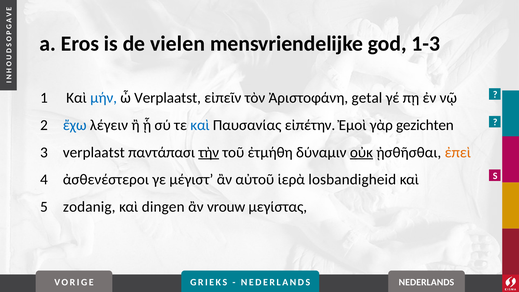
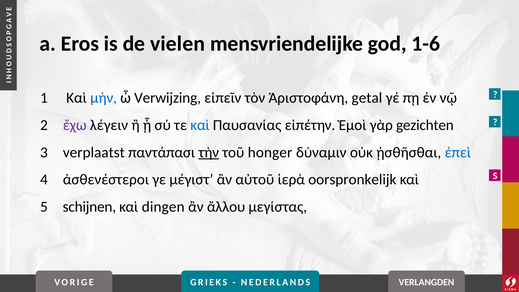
1-3: 1-3 -> 1-6 (426, 44)
ὦ Verplaatst: Verplaatst -> Verwijzing (168, 98)
ἔχω colour: blue -> purple (75, 125)
ἐτμήθη: ἐτμήθη -> honger (270, 152)
οὐκ underline: present -> none (361, 152)
ἐπεὶ colour: orange -> blue (458, 152)
losbandigheid: losbandigheid -> oorspronkelijk (352, 180)
zodanig: zodanig -> schijnen (89, 207)
vrouw: vrouw -> ἄλλου (226, 207)
VORIGE NEDERLANDS: NEDERLANDS -> VERLANGDEN (426, 282)
